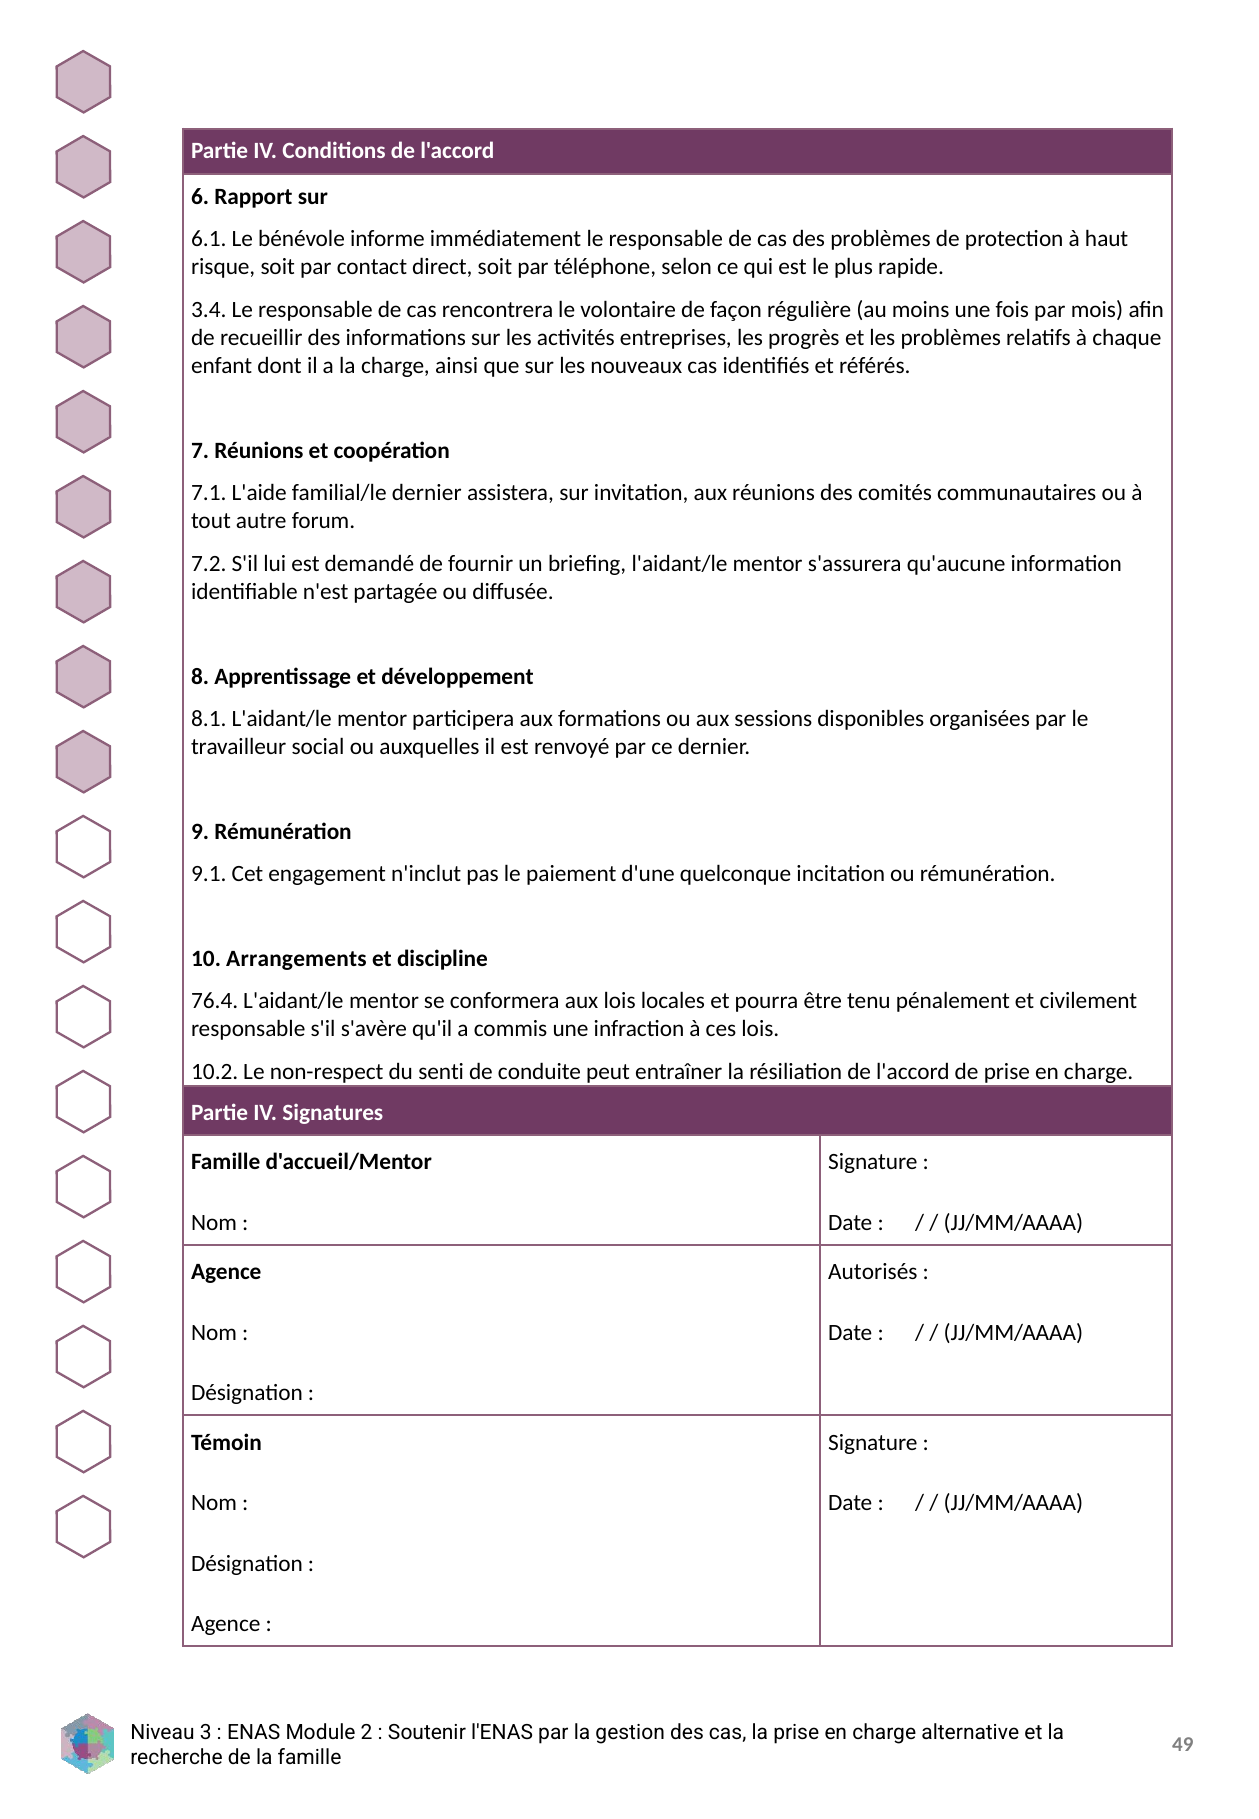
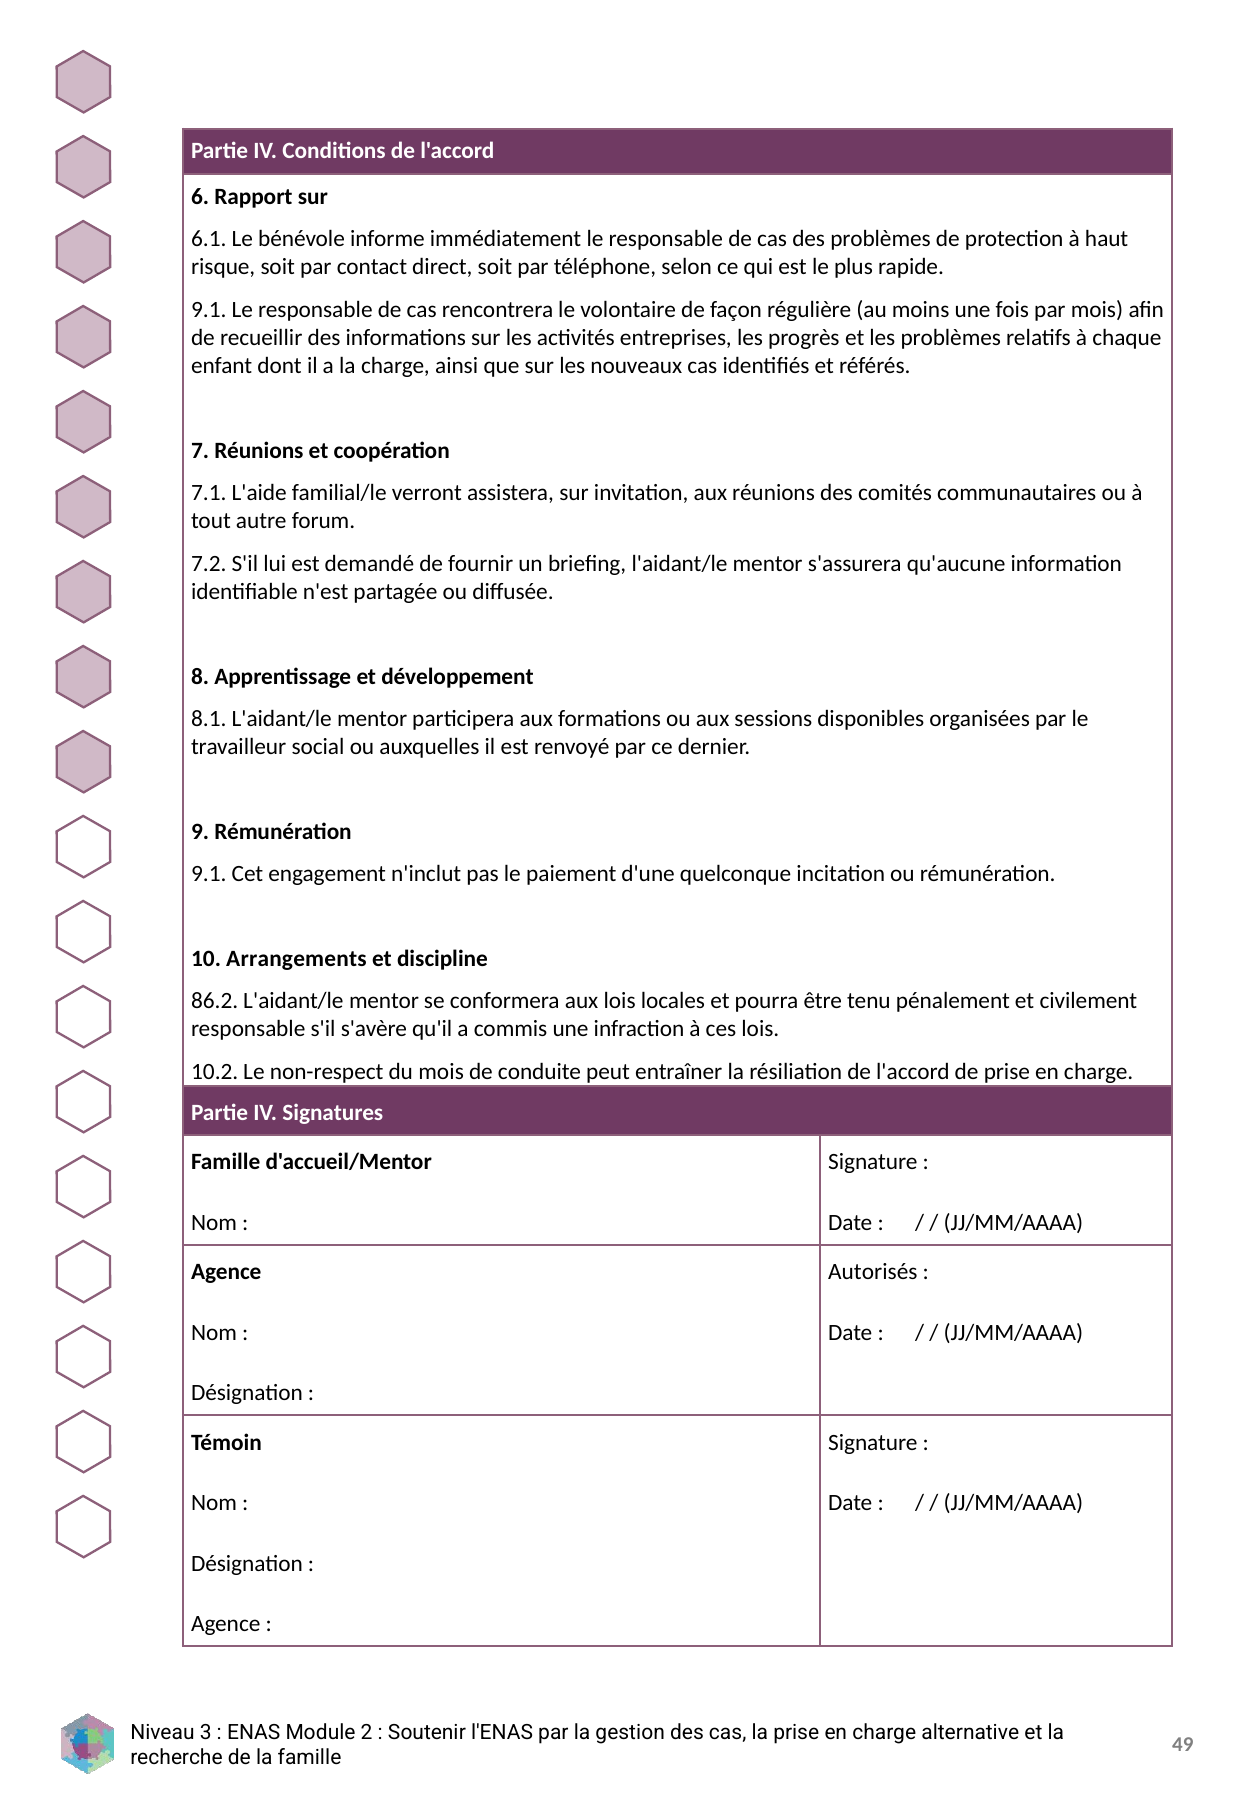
3.4: 3.4 -> 9.1 (209, 309)
familial/le dernier: dernier -> verront (427, 493)
76.4: 76.4 -> 86.2 (215, 1001)
du senti: senti -> mois (441, 1071)
